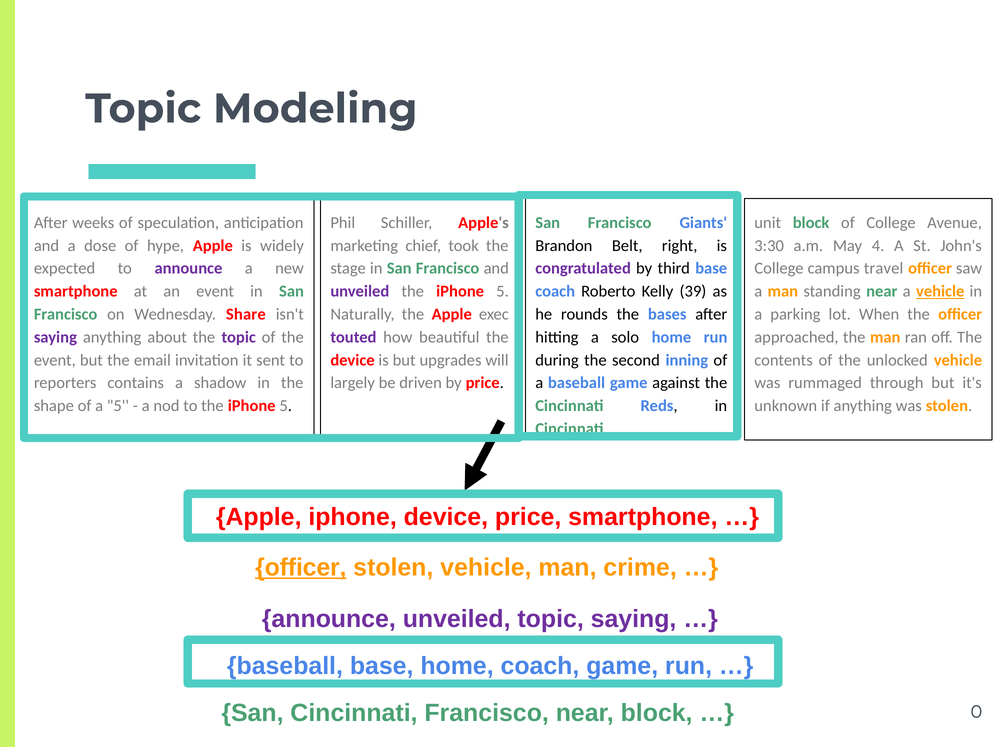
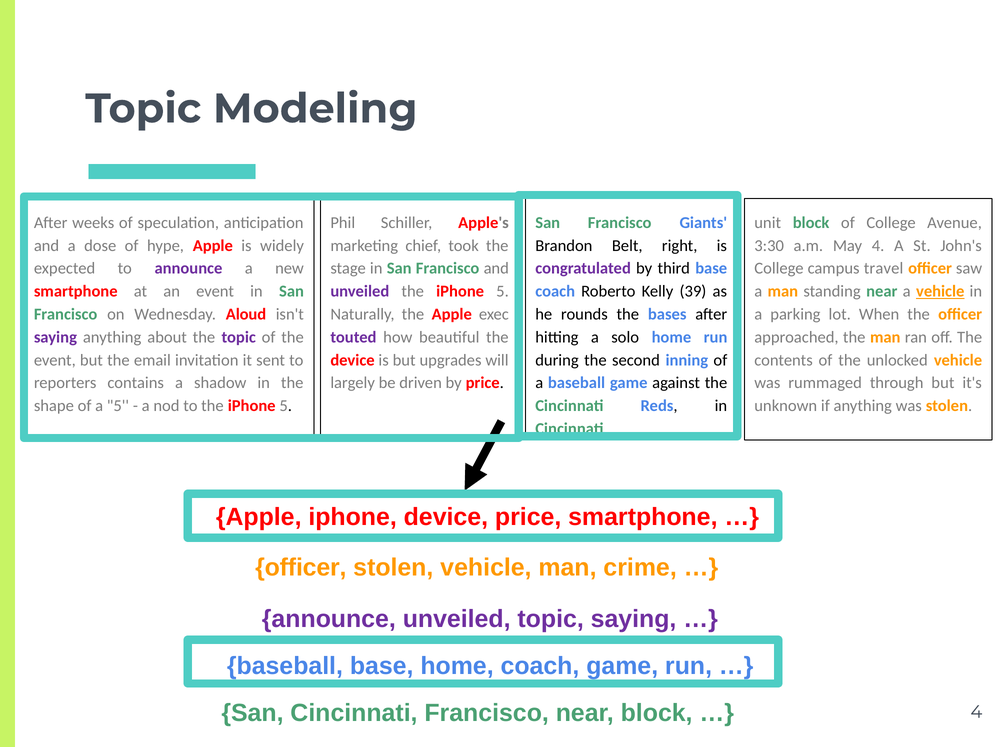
Share: Share -> Aloud (246, 314)
officer underline: present -> none (301, 568)
0: 0 -> 4 (976, 712)
